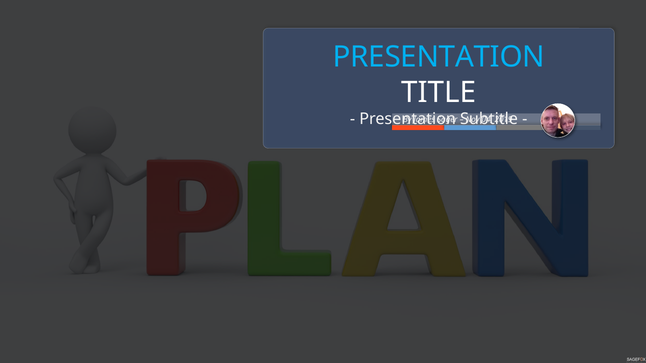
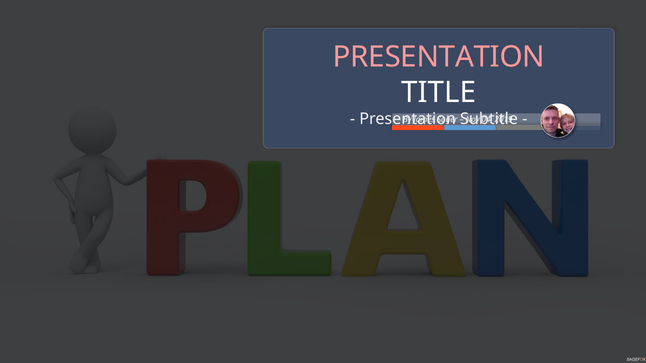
PRESENTATION colour: light blue -> pink (439, 57)
